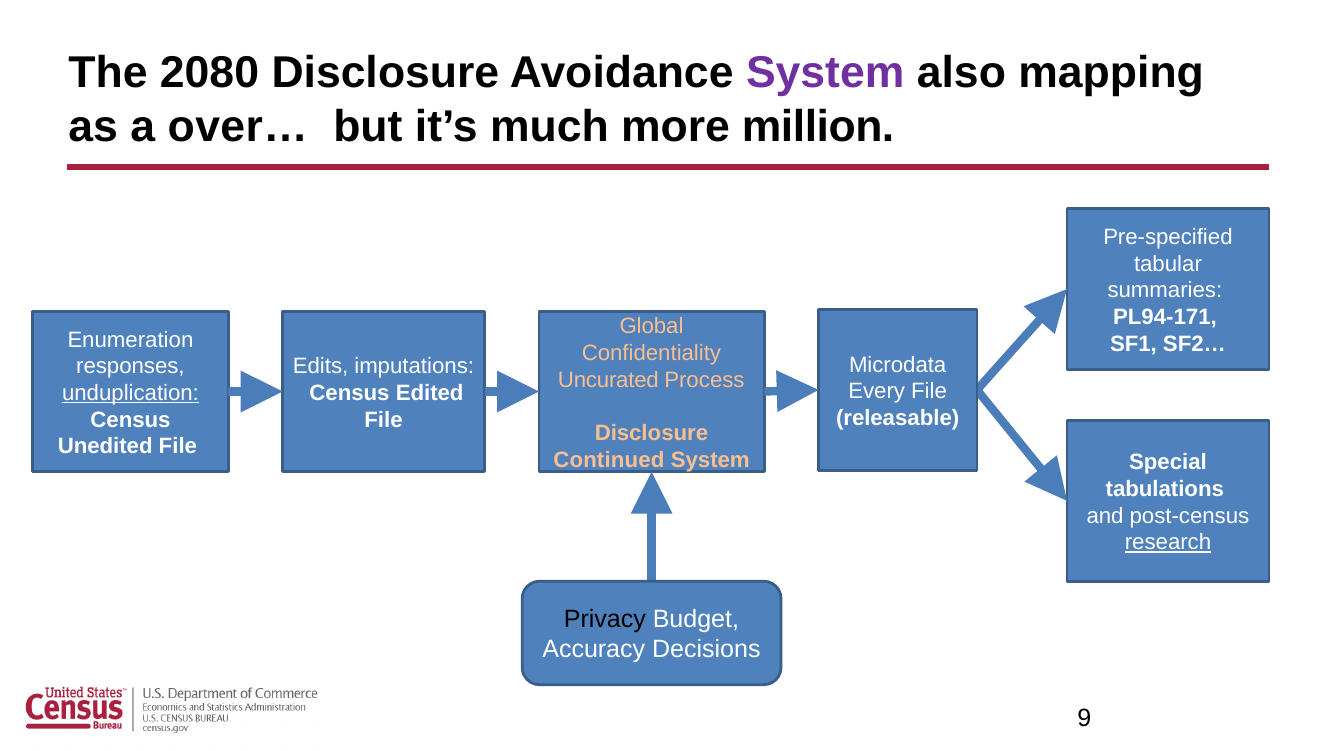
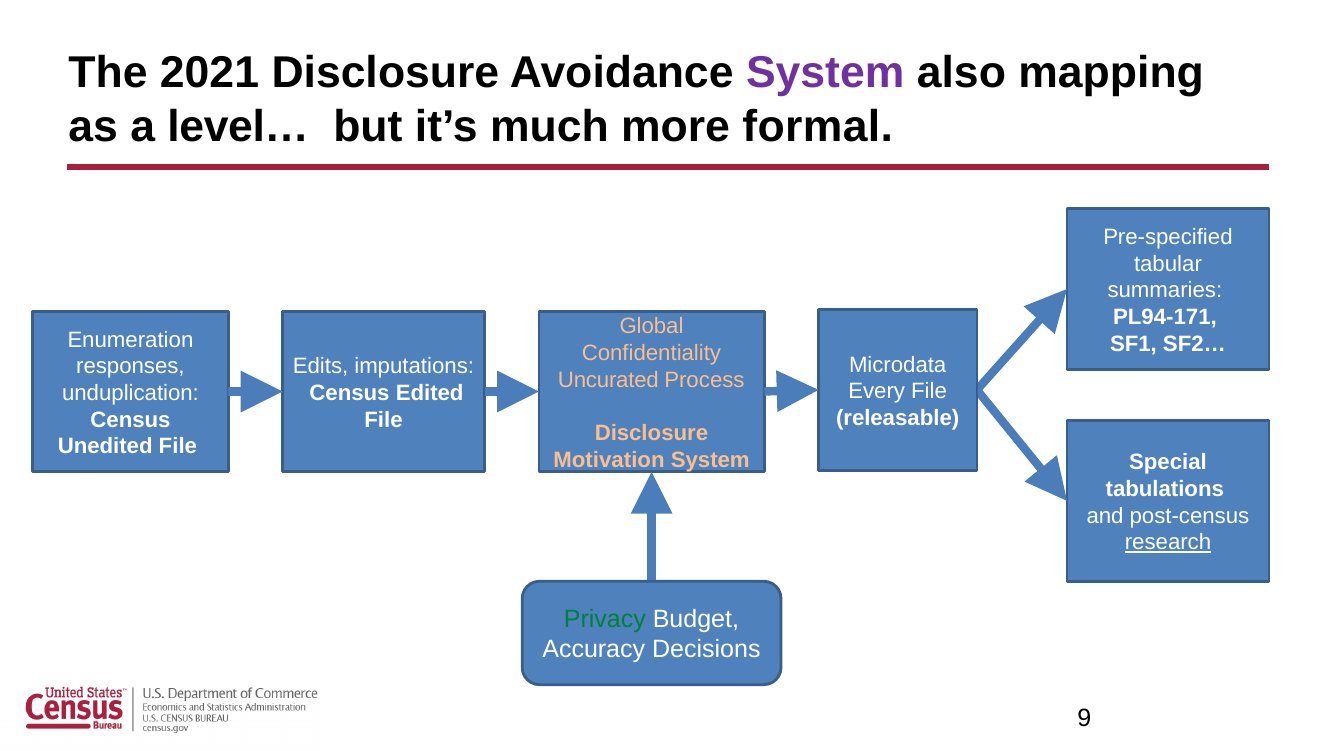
2080: 2080 -> 2021 (209, 73)
over…: over… -> level… (238, 127)
million: million -> formal (818, 127)
unduplication underline: present -> none (130, 393)
Continued: Continued -> Motivation (609, 460)
Privacy colour: black -> green (605, 620)
